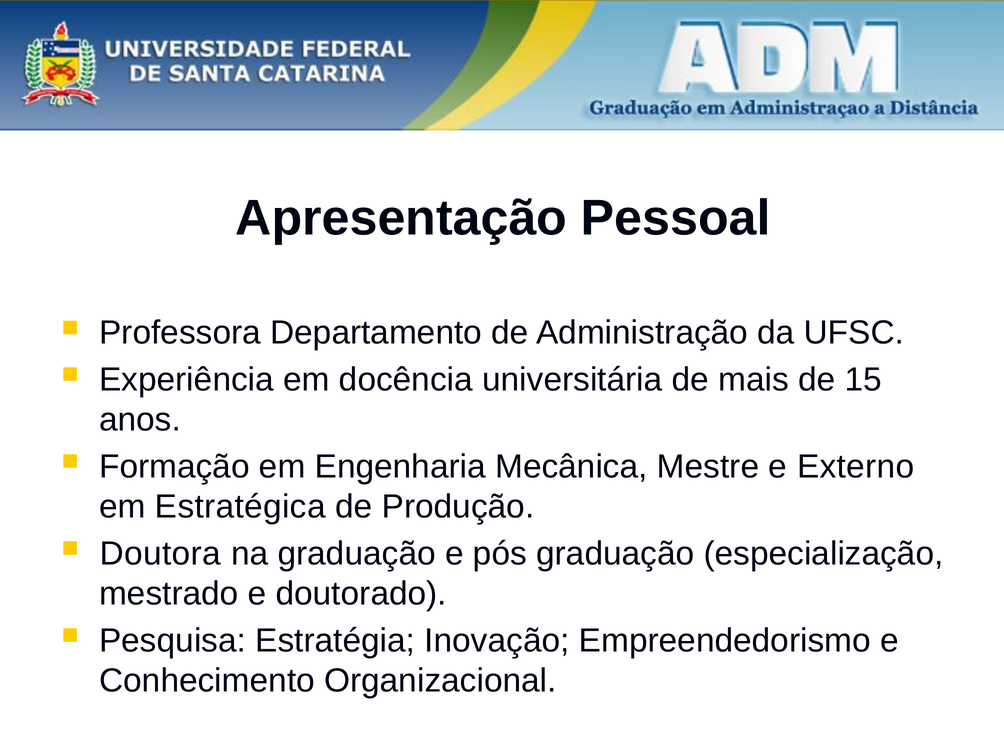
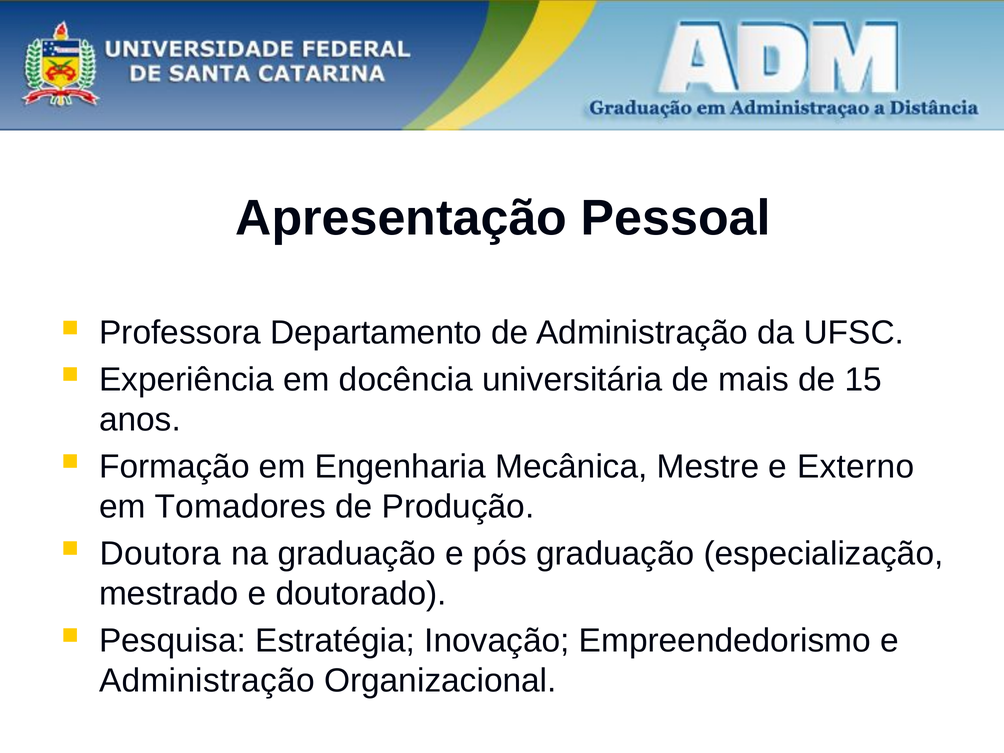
Estratégica: Estratégica -> Tomadores (240, 507)
Conhecimento: Conhecimento -> Administração (207, 681)
